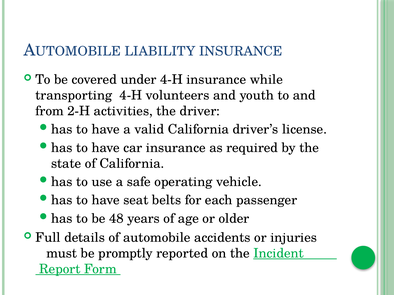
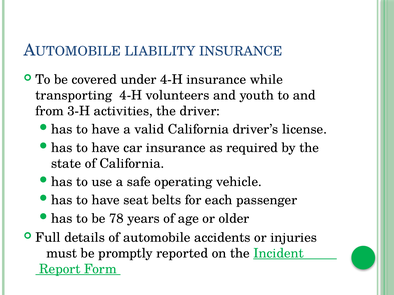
2-H: 2-H -> 3-H (79, 111)
48: 48 -> 78 (116, 219)
